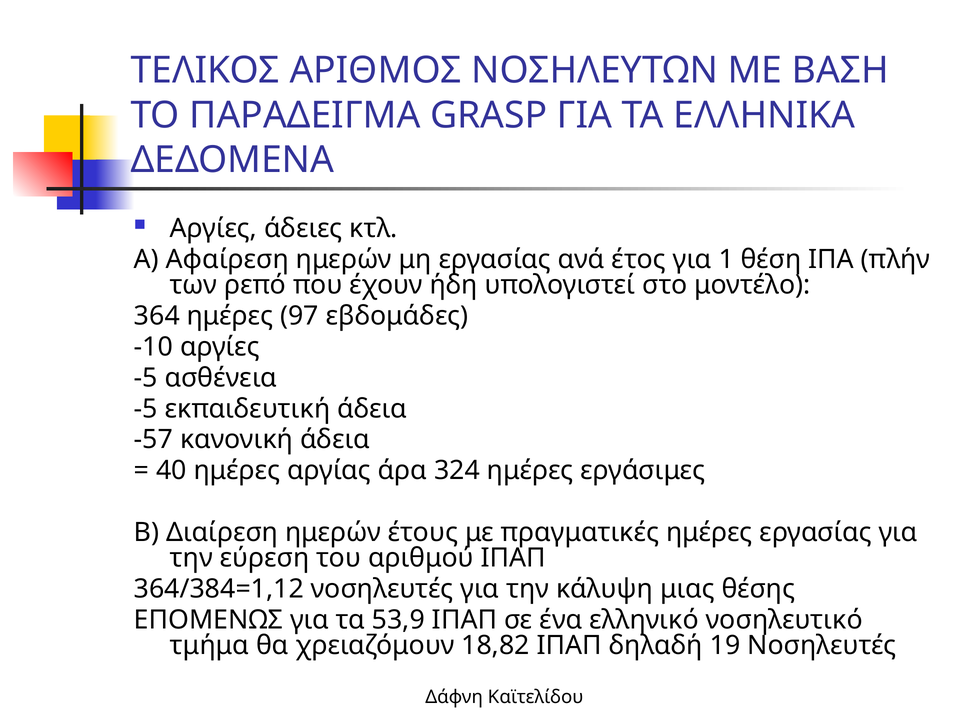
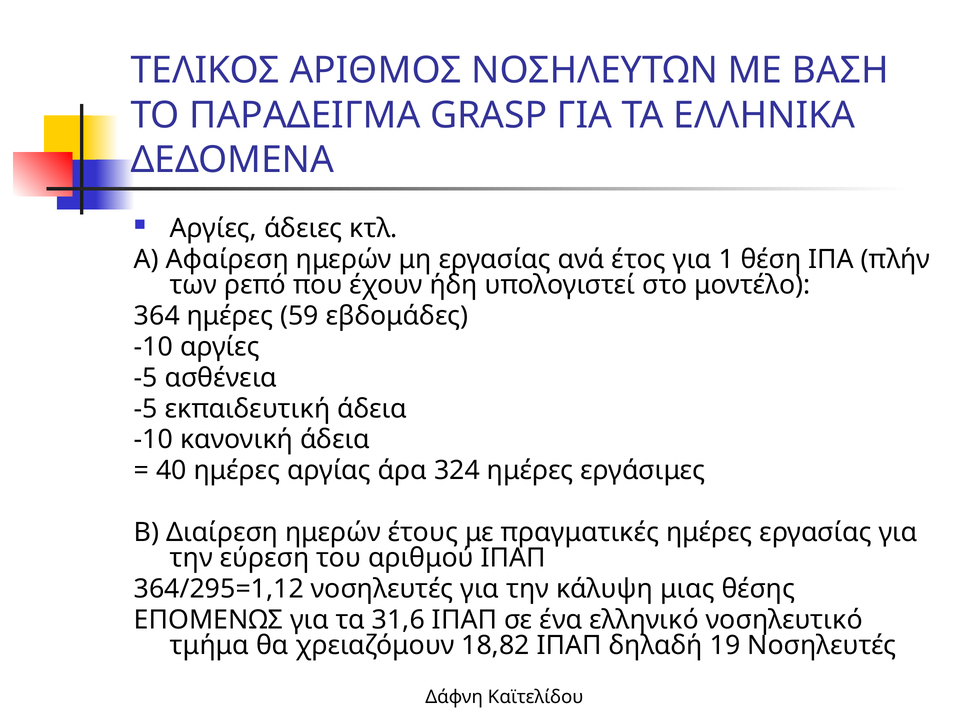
97: 97 -> 59 (299, 316)
-57: -57 -> -10 (153, 440)
364/384=1,12: 364/384=1,12 -> 364/295=1,12 (219, 590)
53,9: 53,9 -> 31,6 (398, 621)
